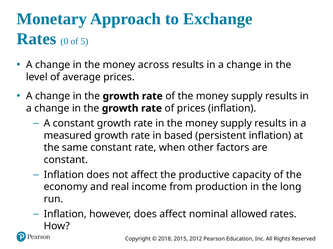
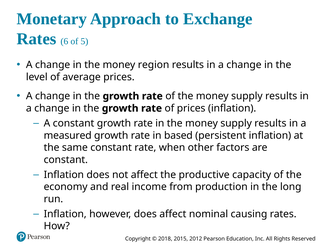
0: 0 -> 6 (64, 41)
across: across -> region (154, 65)
allowed: allowed -> causing (249, 215)
